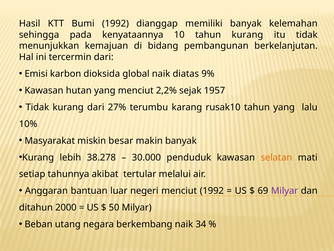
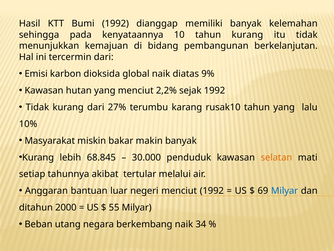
sejak 1957: 1957 -> 1992 (215, 90)
besar: besar -> bakar (121, 140)
38.278: 38.278 -> 68.845 (101, 157)
Milyar colour: purple -> blue (285, 191)
50: 50 -> 55 (114, 207)
